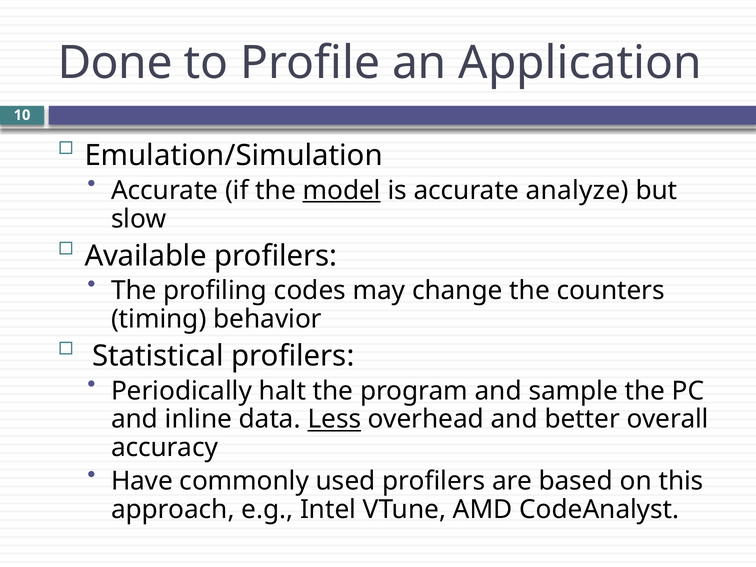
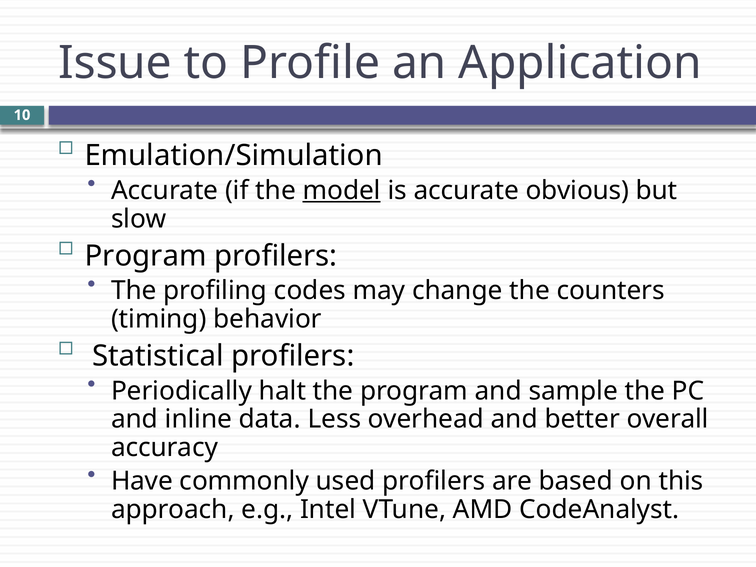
Done: Done -> Issue (115, 63)
analyze: analyze -> obvious (577, 191)
Available: Available -> Program (146, 256)
Less underline: present -> none (334, 419)
